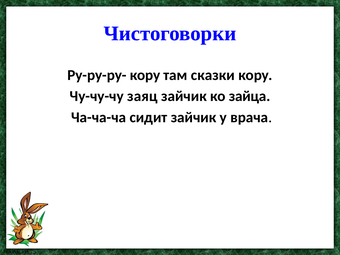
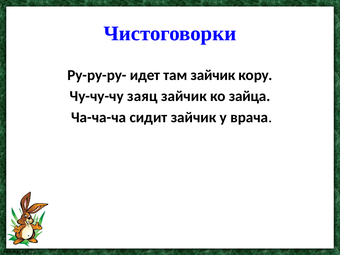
Ру-ру-ру- кору: кору -> идет (145, 75)
там сказки: сказки -> зайчик (213, 75)
